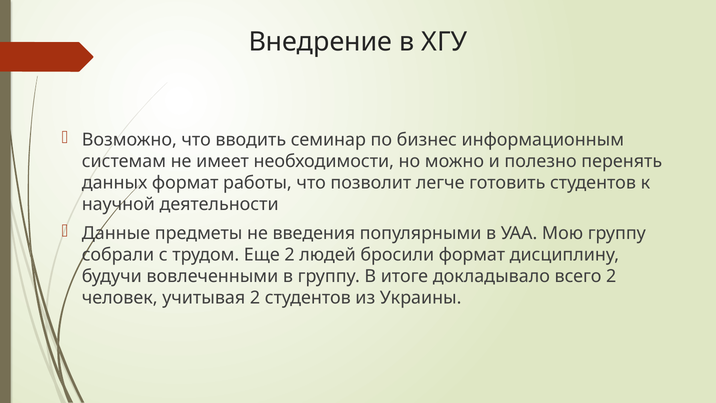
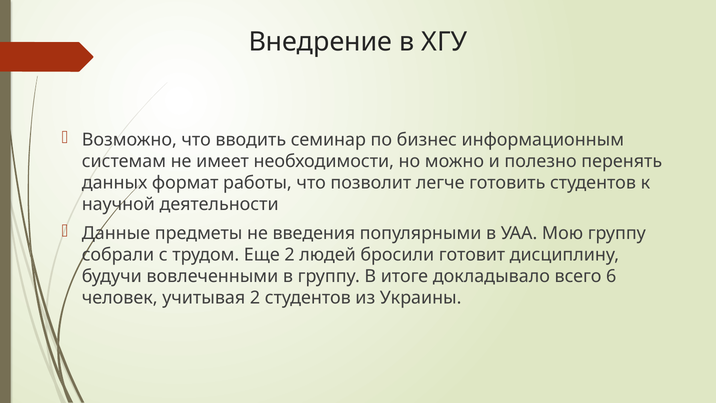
бросили формат: формат -> готовит (472, 255)
всего 2: 2 -> 6 (611, 276)
